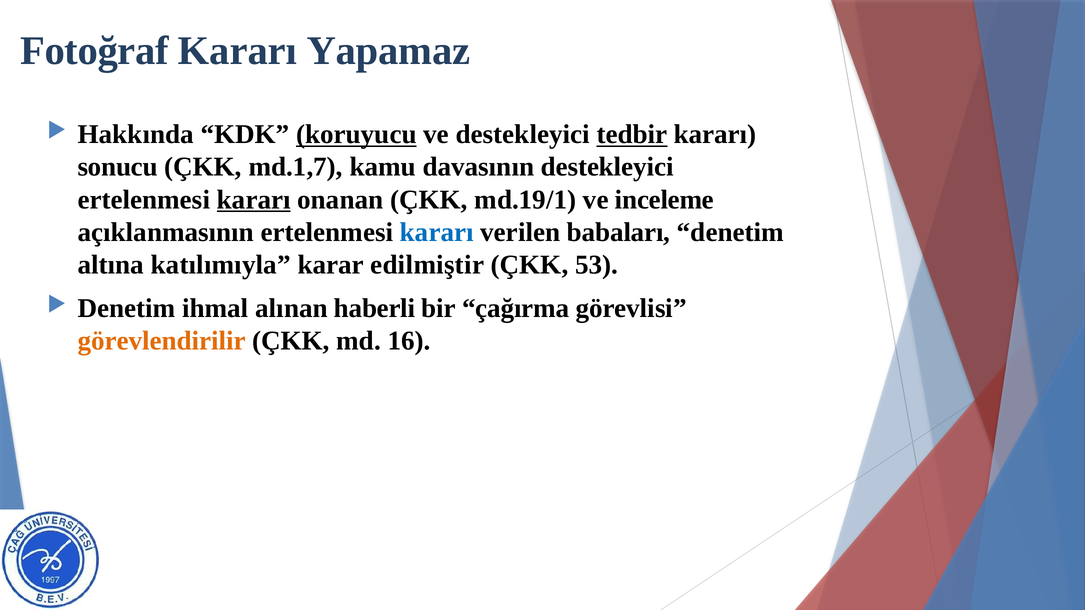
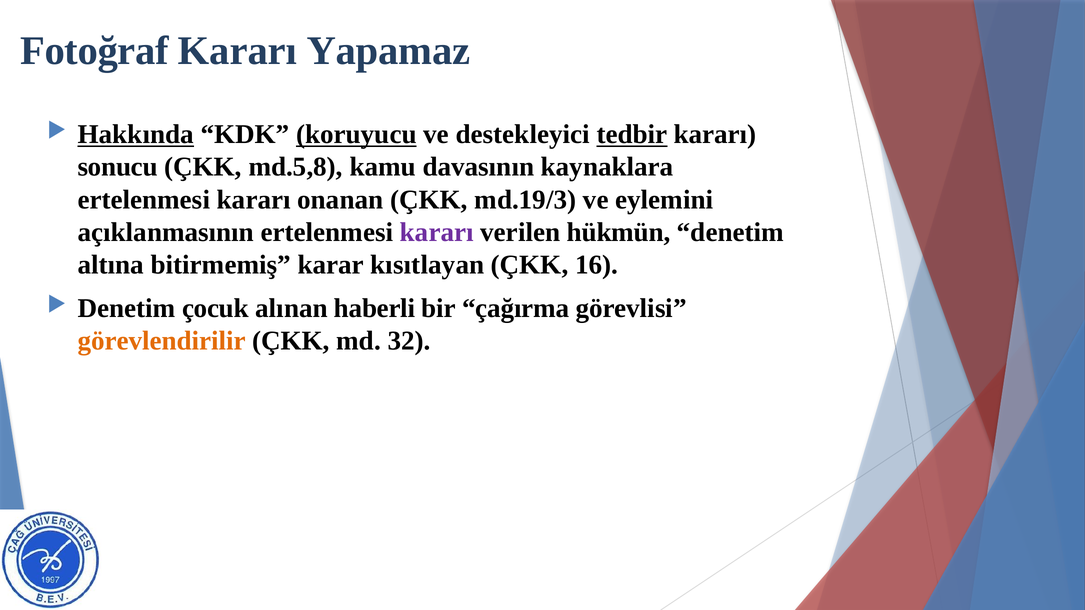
Hakkında underline: none -> present (136, 135)
md.1,7: md.1,7 -> md.5,8 (296, 167)
davasının destekleyici: destekleyici -> kaynaklara (607, 167)
kararı underline: present -> none (254, 200)
md.19/1: md.19/1 -> md.19/3 (525, 200)
inceleme: inceleme -> eylemini (664, 200)
kararı colour: blue -> purple (437, 232)
babaları: babaları -> hükmün (619, 232)
katılımıyla: katılımıyla -> bitirmemiş (221, 265)
edilmiştir: edilmiştir -> kısıtlayan (427, 265)
53: 53 -> 16 (597, 265)
ihmal: ihmal -> çocuk (216, 309)
16: 16 -> 32 (409, 341)
